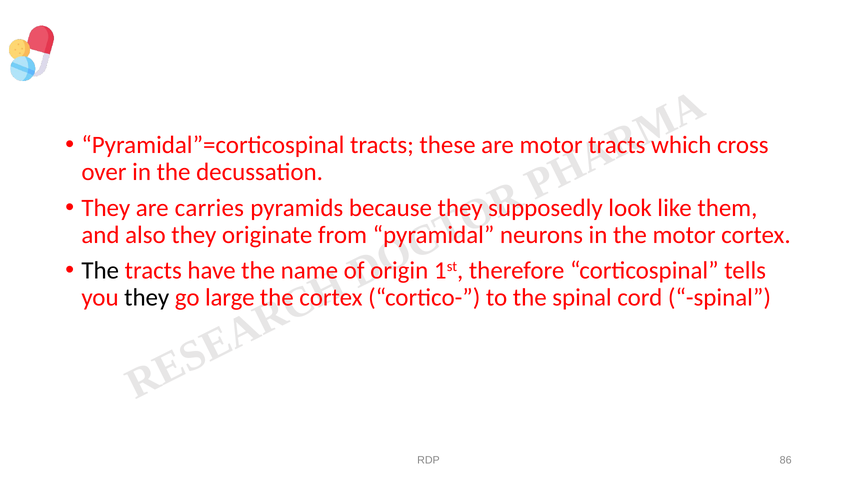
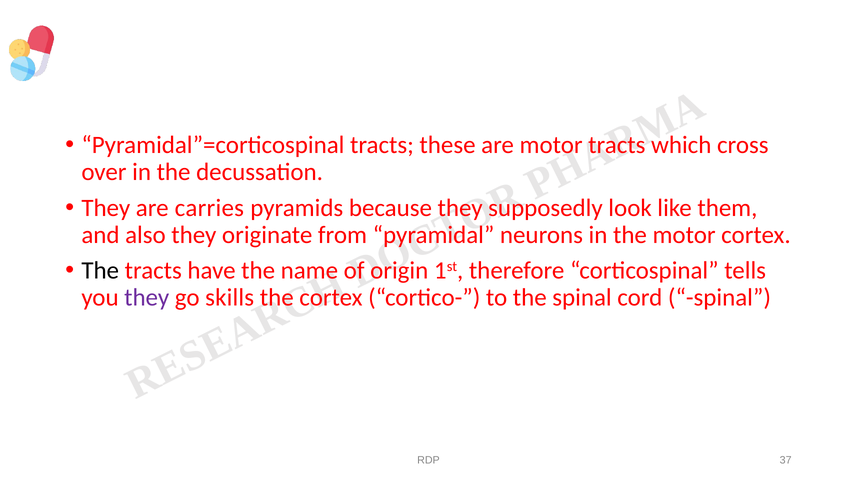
they colour: black -> purple (147, 298)
large: large -> skills (230, 298)
86: 86 -> 37 (786, 460)
